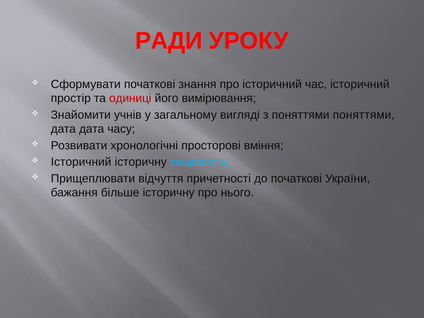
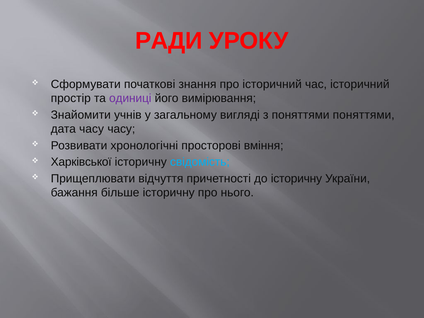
одиниці colour: red -> purple (130, 98)
дата дата: дата -> часу (92, 129)
Історичний: Історичний -> Харківської (81, 162)
до початкові: початкові -> історичну (296, 179)
